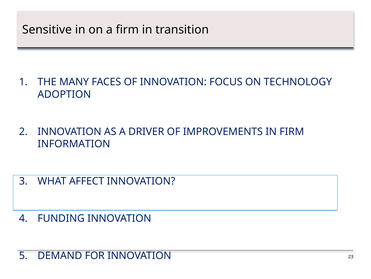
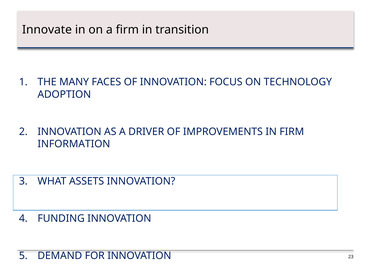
Sensitive: Sensitive -> Innovate (47, 30)
AFFECT: AFFECT -> ASSETS (87, 181)
